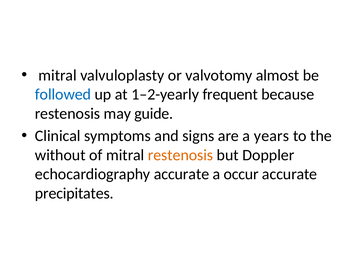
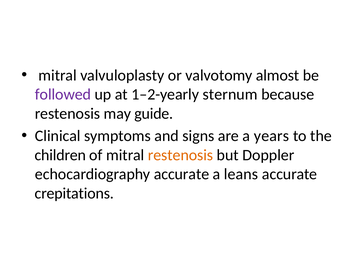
followed colour: blue -> purple (63, 94)
frequent: frequent -> sternum (230, 94)
without: without -> children (60, 155)
occur: occur -> leans (241, 174)
precipitates: precipitates -> crepitations (74, 193)
